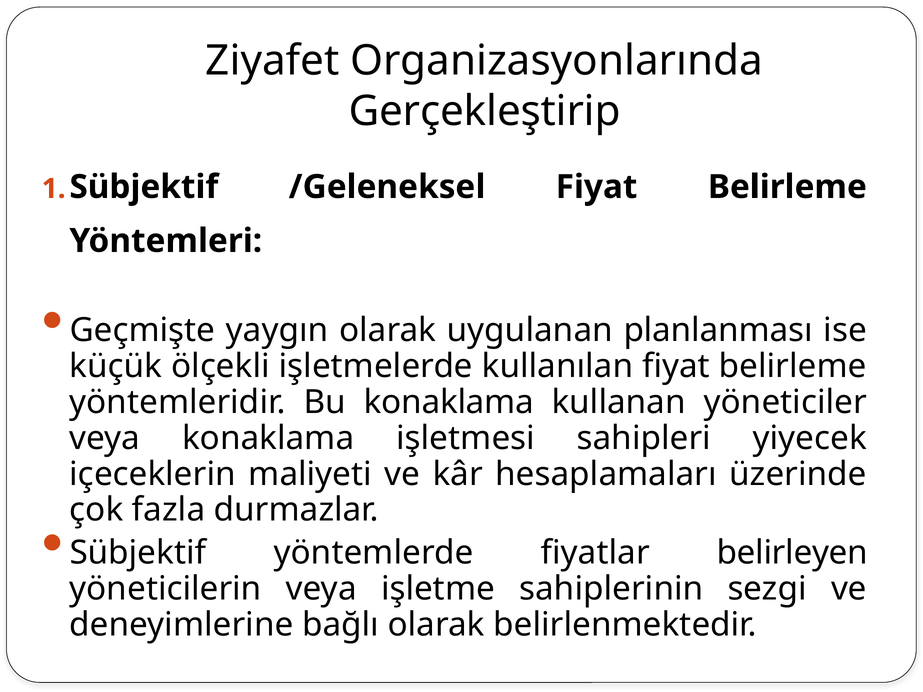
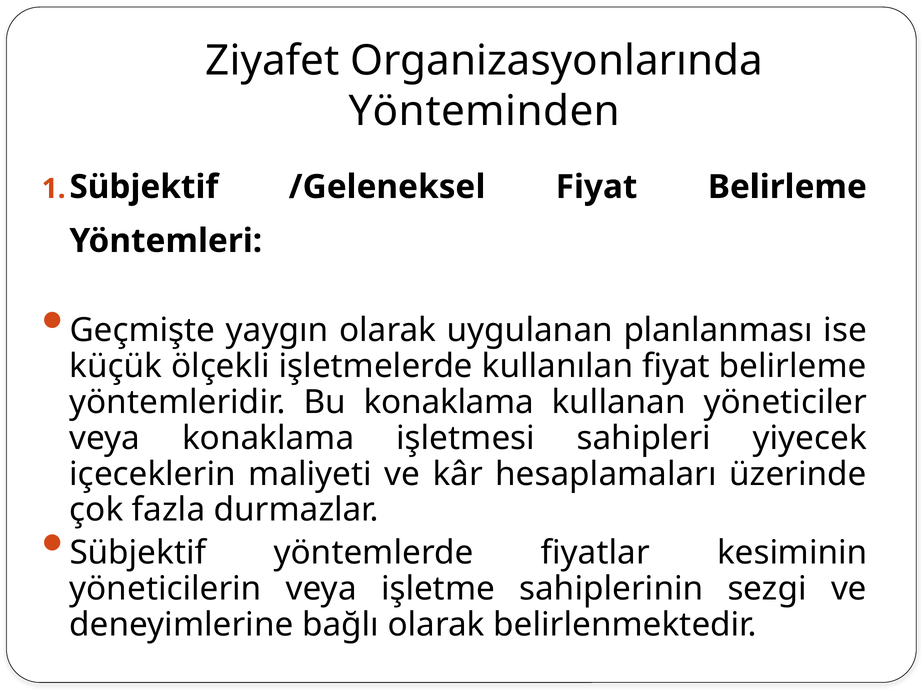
Gerçekleştirip: Gerçekleştirip -> Yönteminden (484, 111)
belirleyen: belirleyen -> kesiminin (792, 553)
